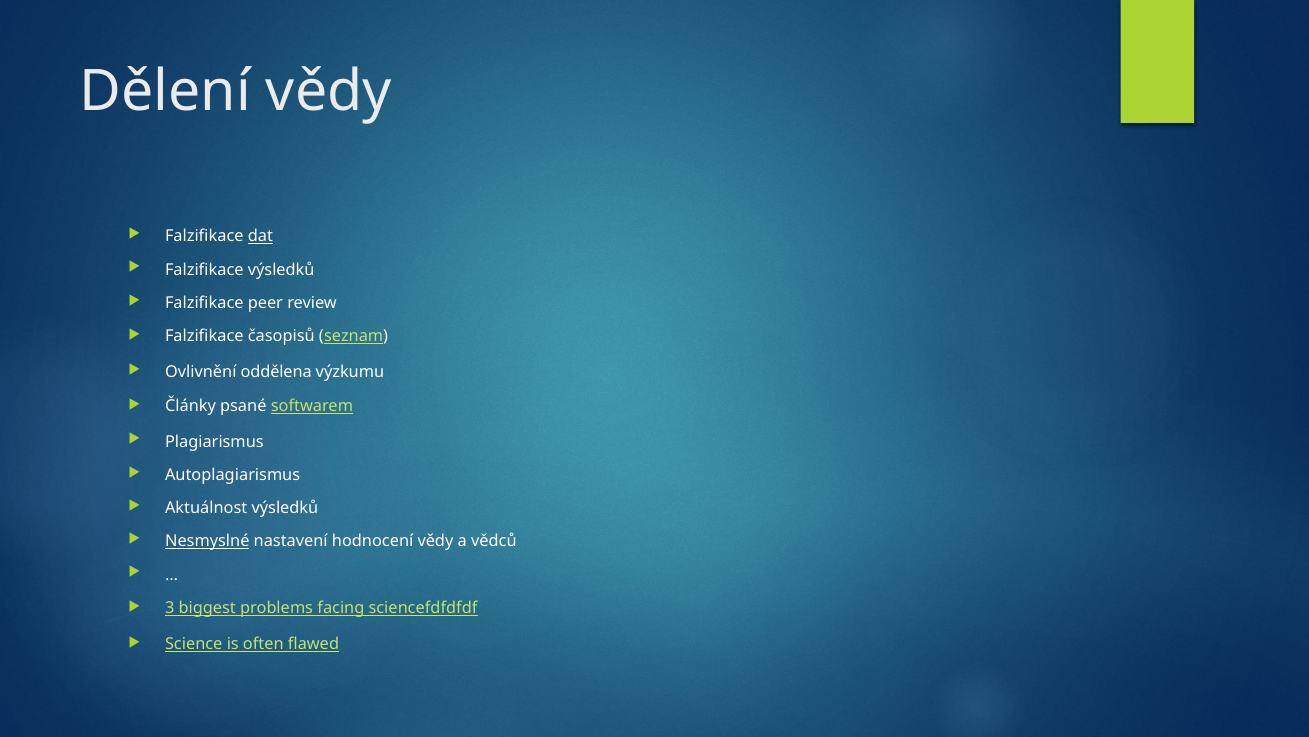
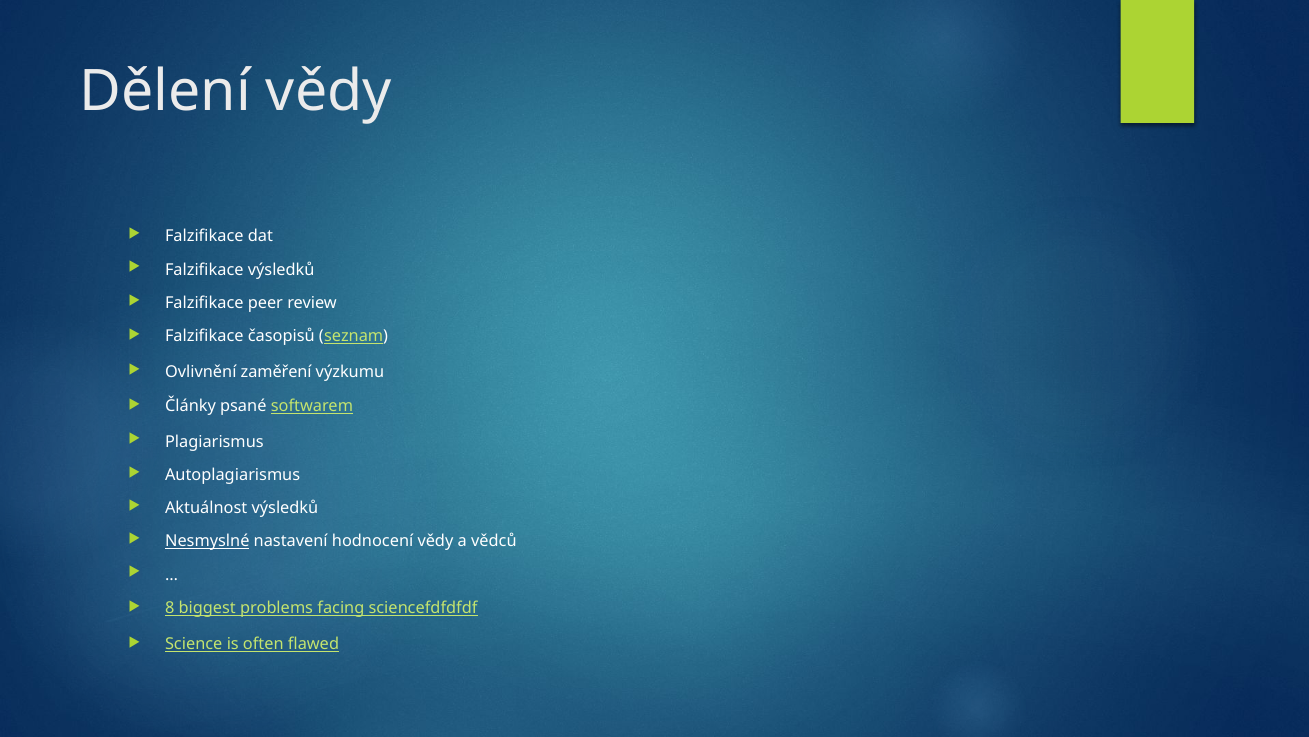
dat underline: present -> none (260, 236)
oddělena: oddělena -> zaměření (276, 372)
3: 3 -> 8 (170, 608)
